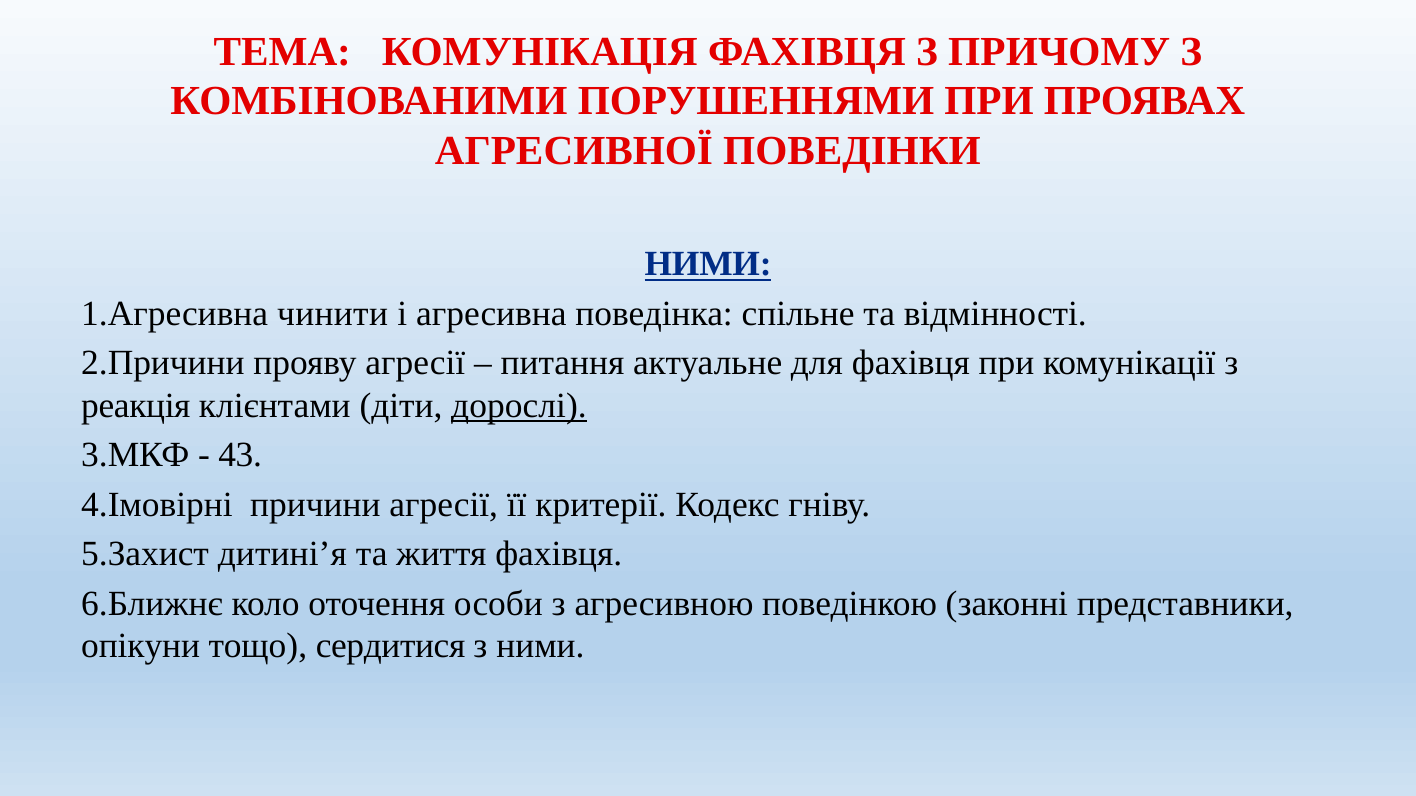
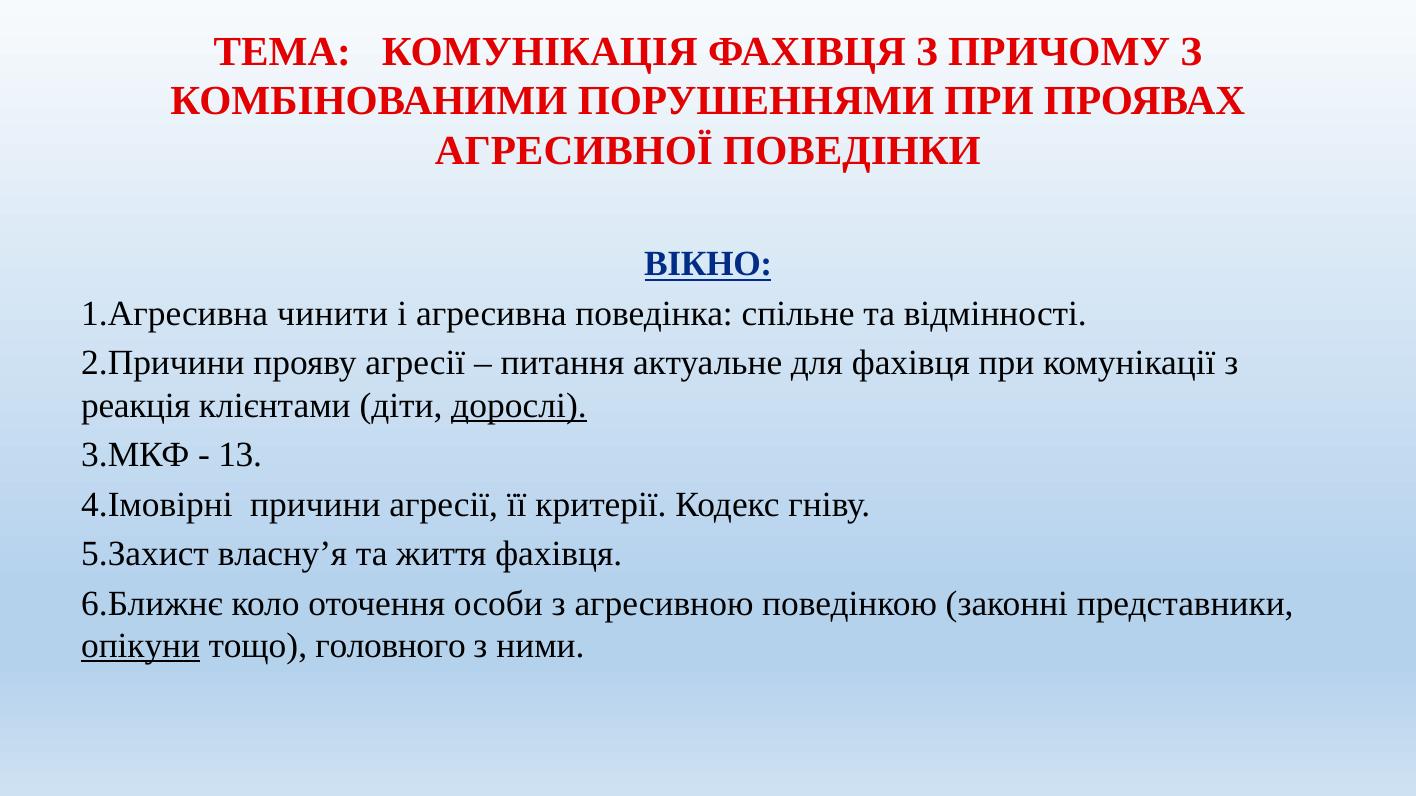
НИМИ: НИМИ -> ВІКНО (708, 264)
43: 43 -> 13 (240, 455)
дитині’я: дитині’я -> власну’я (283, 555)
опікуни underline: none -> present (141, 647)
сердитися: сердитися -> головного (391, 647)
